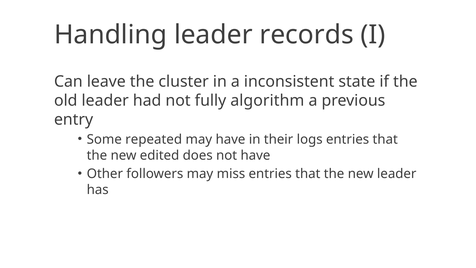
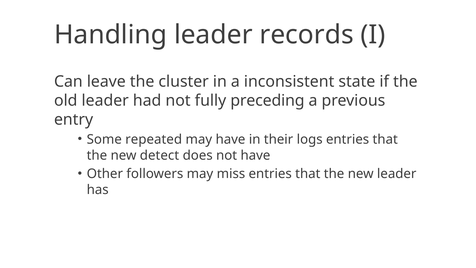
algorithm: algorithm -> preceding (267, 100)
edited: edited -> detect (159, 155)
